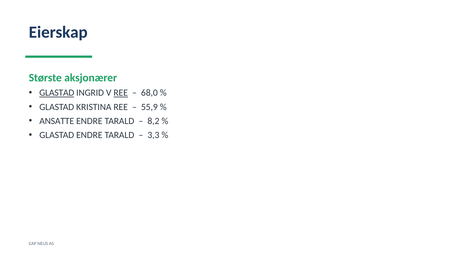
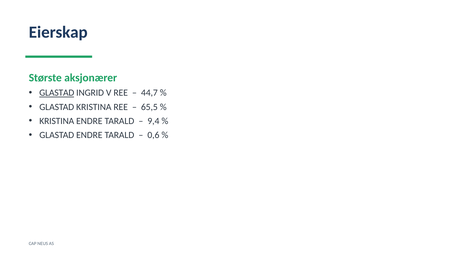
REE underline: present -> none (121, 93)
68,0: 68,0 -> 44,7 (149, 93)
55,9: 55,9 -> 65,5 (149, 107)
ANSATTE: ANSATTE -> KRISTINA (57, 121)
8,2: 8,2 -> 9,4 (153, 121)
3,3: 3,3 -> 0,6 (153, 135)
